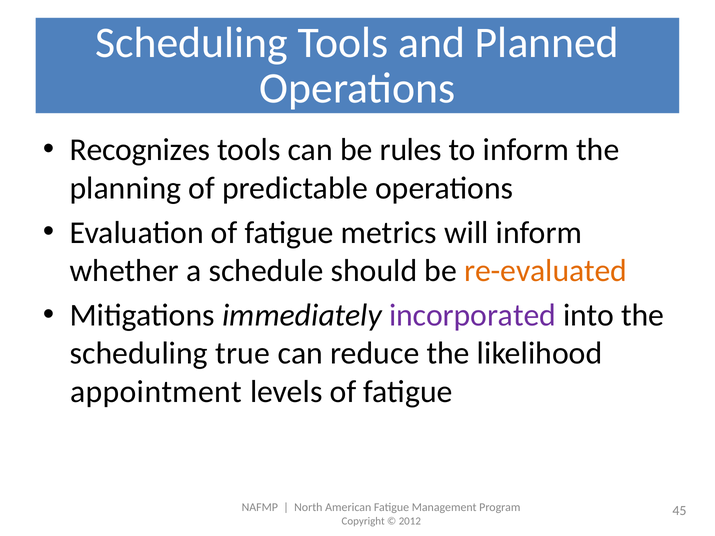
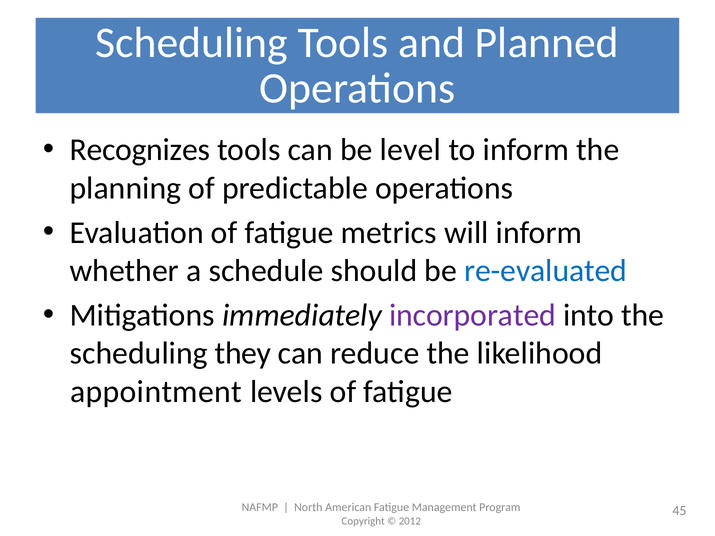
rules: rules -> level (410, 150)
re-evaluated colour: orange -> blue (546, 271)
true: true -> they (243, 354)
